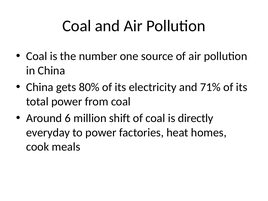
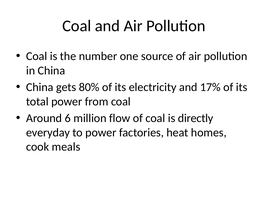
71%: 71% -> 17% (210, 87)
shift: shift -> flow (120, 118)
